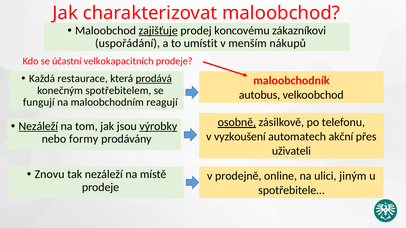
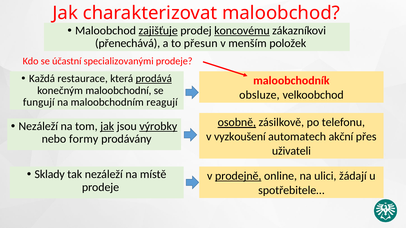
koncovému underline: none -> present (242, 31)
uspořádání: uspořádání -> přenechává (128, 43)
umístit: umístit -> přesun (201, 43)
nákupů: nákupů -> položek (288, 43)
velkokapacitních: velkokapacitních -> specializovanými (119, 61)
spotřebitelem: spotřebitelem -> maloobchodní (118, 91)
autobus: autobus -> obsluze (259, 95)
Nezáleží underline: present -> none (38, 126)
jak underline: none -> present (107, 126)
Znovu: Znovu -> Sklady (50, 175)
prodejně underline: none -> present (238, 176)
jiným: jiným -> žádají (353, 176)
